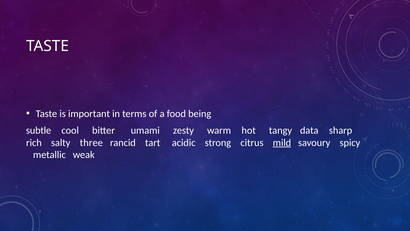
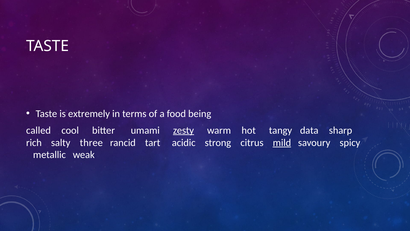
important: important -> extremely (89, 114)
subtle: subtle -> called (38, 130)
zesty underline: none -> present (183, 130)
